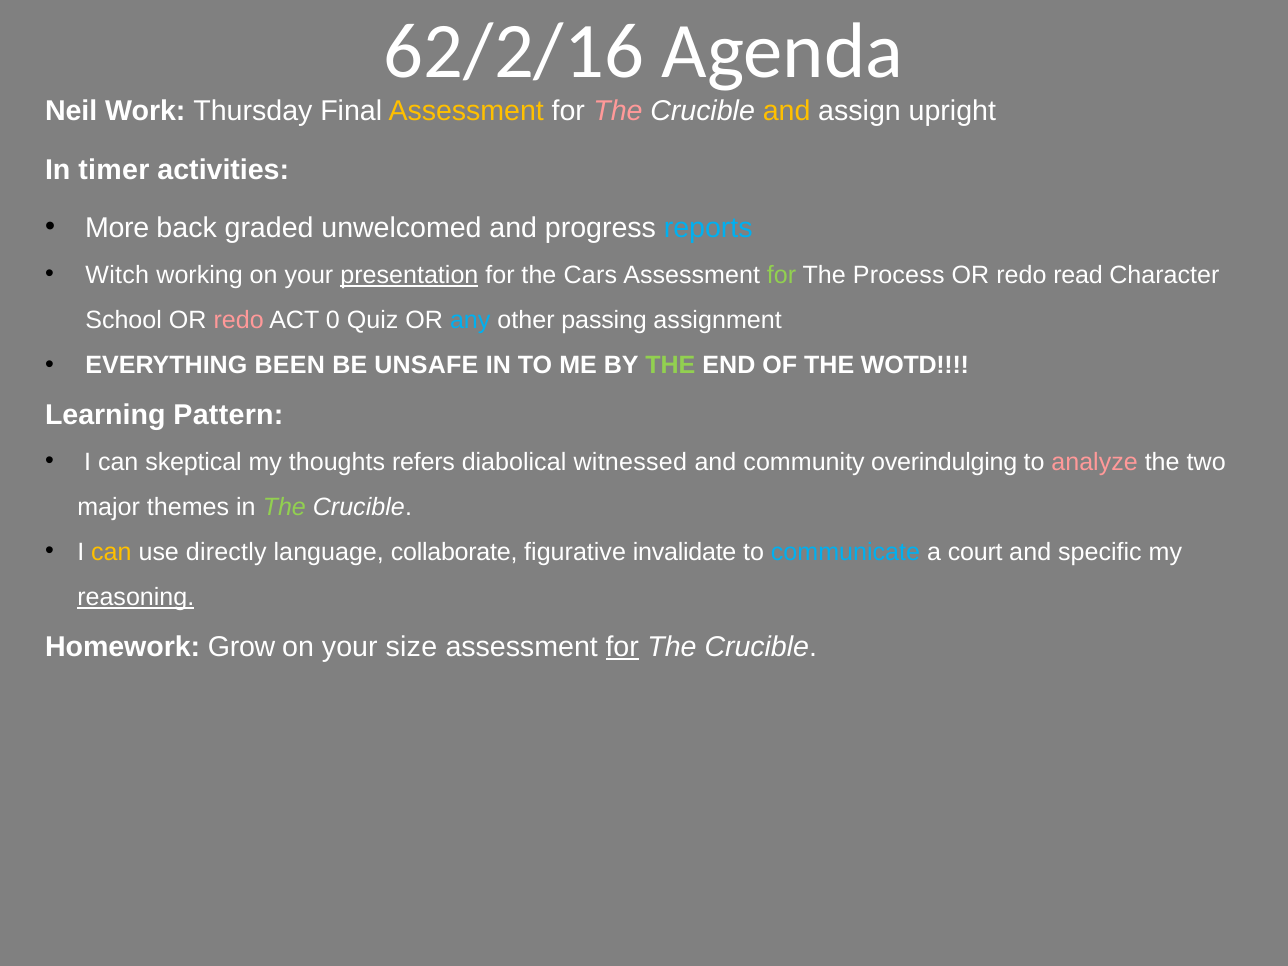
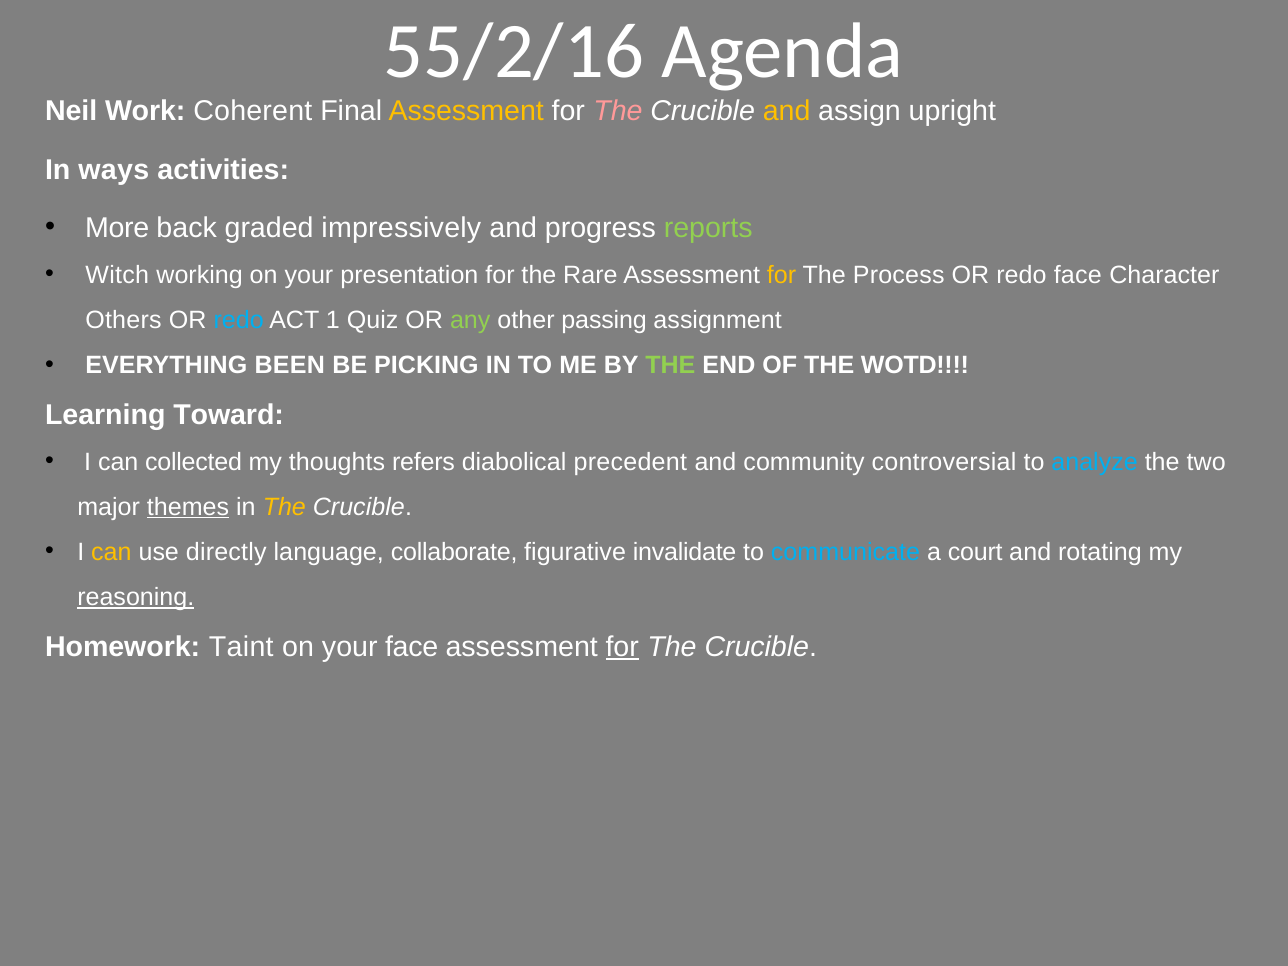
62/2/16: 62/2/16 -> 55/2/16 (514, 52)
Thursday: Thursday -> Coherent (253, 111)
timer: timer -> ways (114, 170)
unwelcomed: unwelcomed -> impressively (401, 228)
reports colour: light blue -> light green (708, 228)
presentation underline: present -> none (409, 275)
Cars: Cars -> Rare (590, 275)
for colour: light green -> yellow (782, 275)
redo read: read -> face (1078, 275)
School: School -> Others (123, 320)
redo colour: pink -> light blue (239, 320)
0: 0 -> 1 (333, 320)
any colour: light blue -> light green (470, 320)
UNSAFE: UNSAFE -> PICKING (426, 365)
Pattern: Pattern -> Toward (229, 415)
skeptical: skeptical -> collected (194, 462)
witnessed: witnessed -> precedent (630, 462)
overindulging: overindulging -> controversial (944, 462)
analyze colour: pink -> light blue (1095, 462)
themes underline: none -> present (188, 507)
The colour: light green -> yellow (284, 507)
specific: specific -> rotating (1100, 552)
Grow: Grow -> Taint (241, 647)
your size: size -> face (412, 647)
